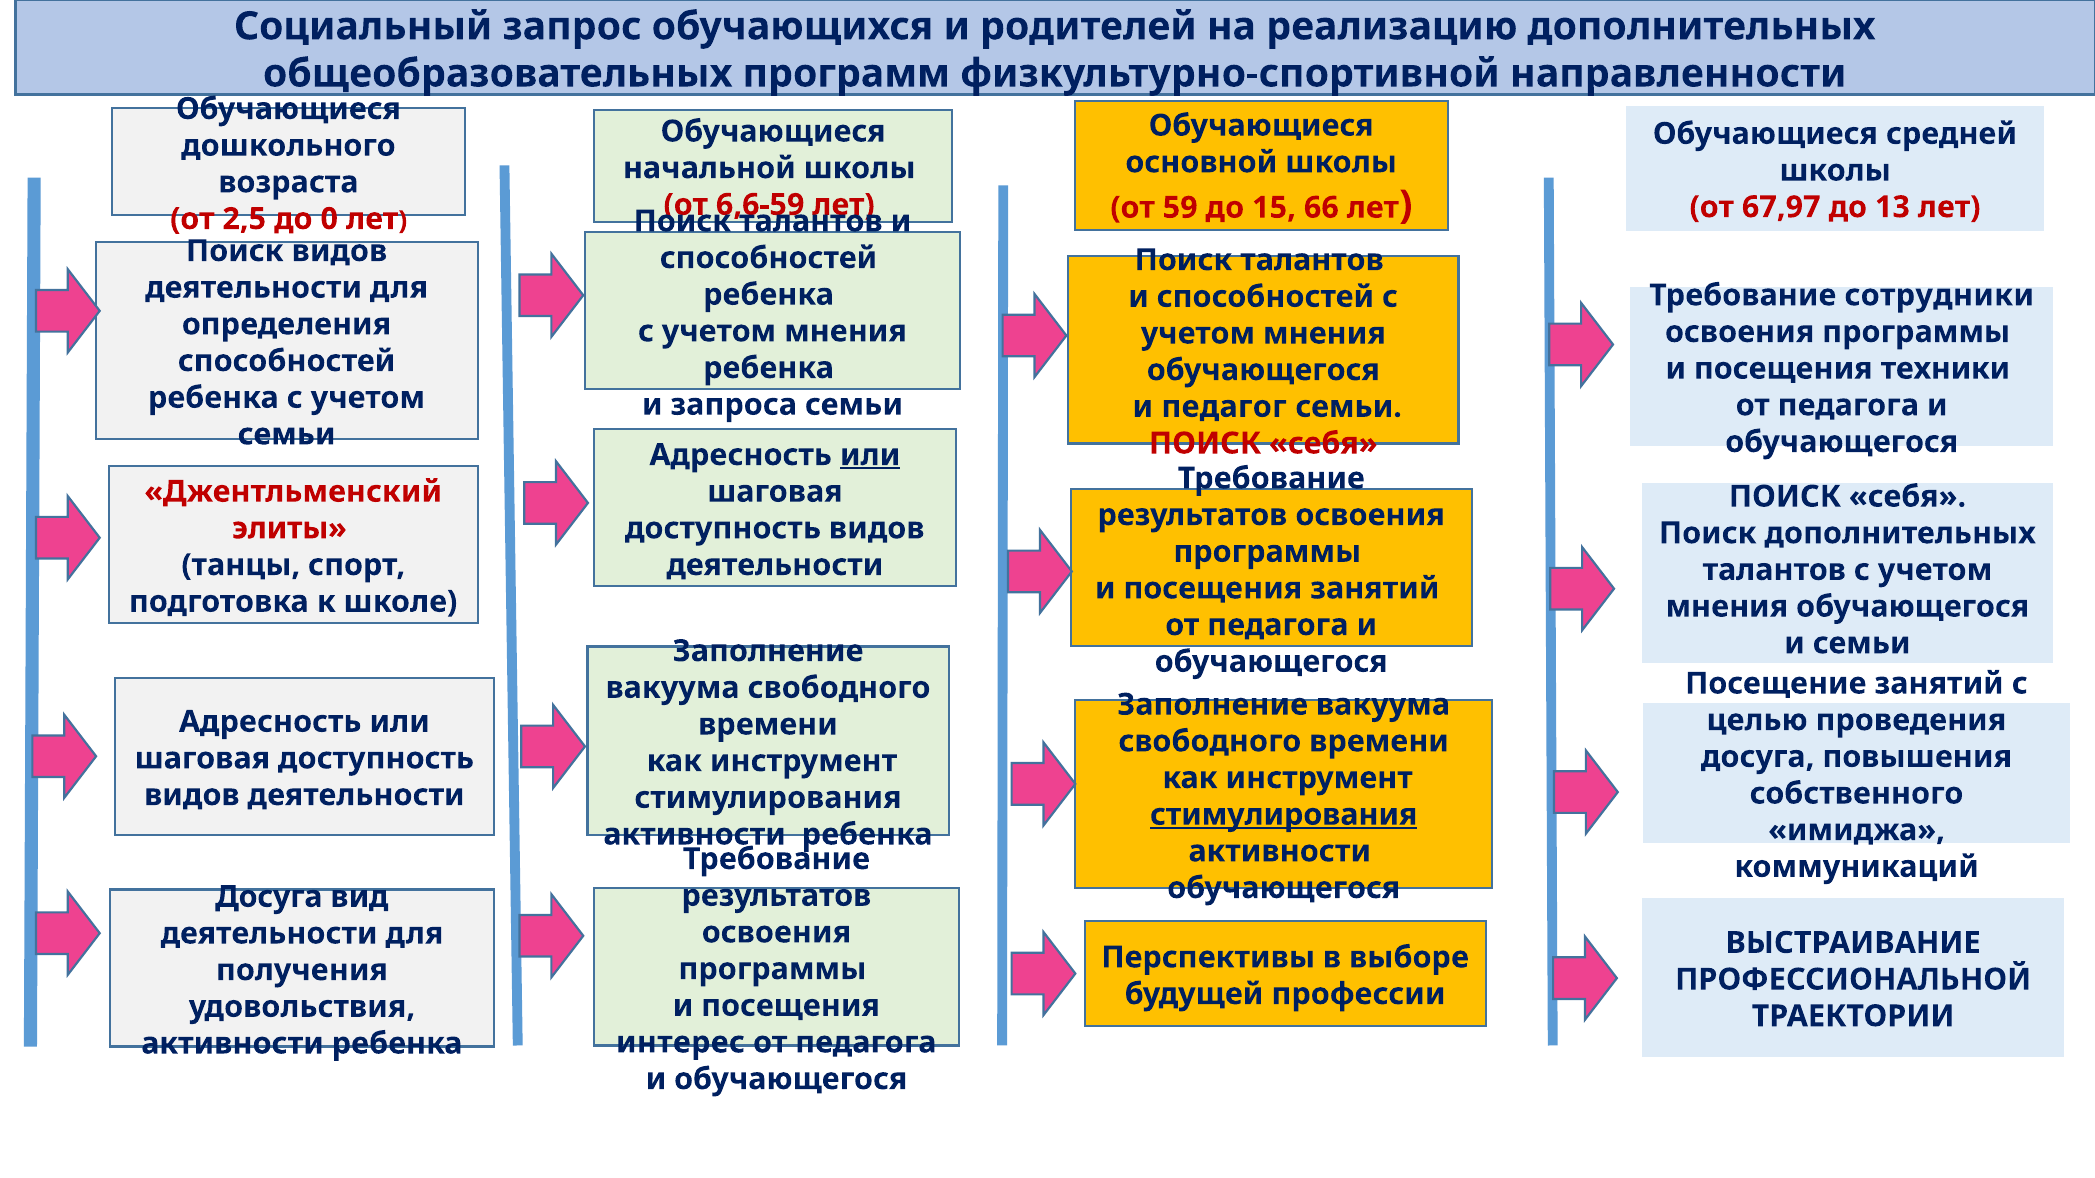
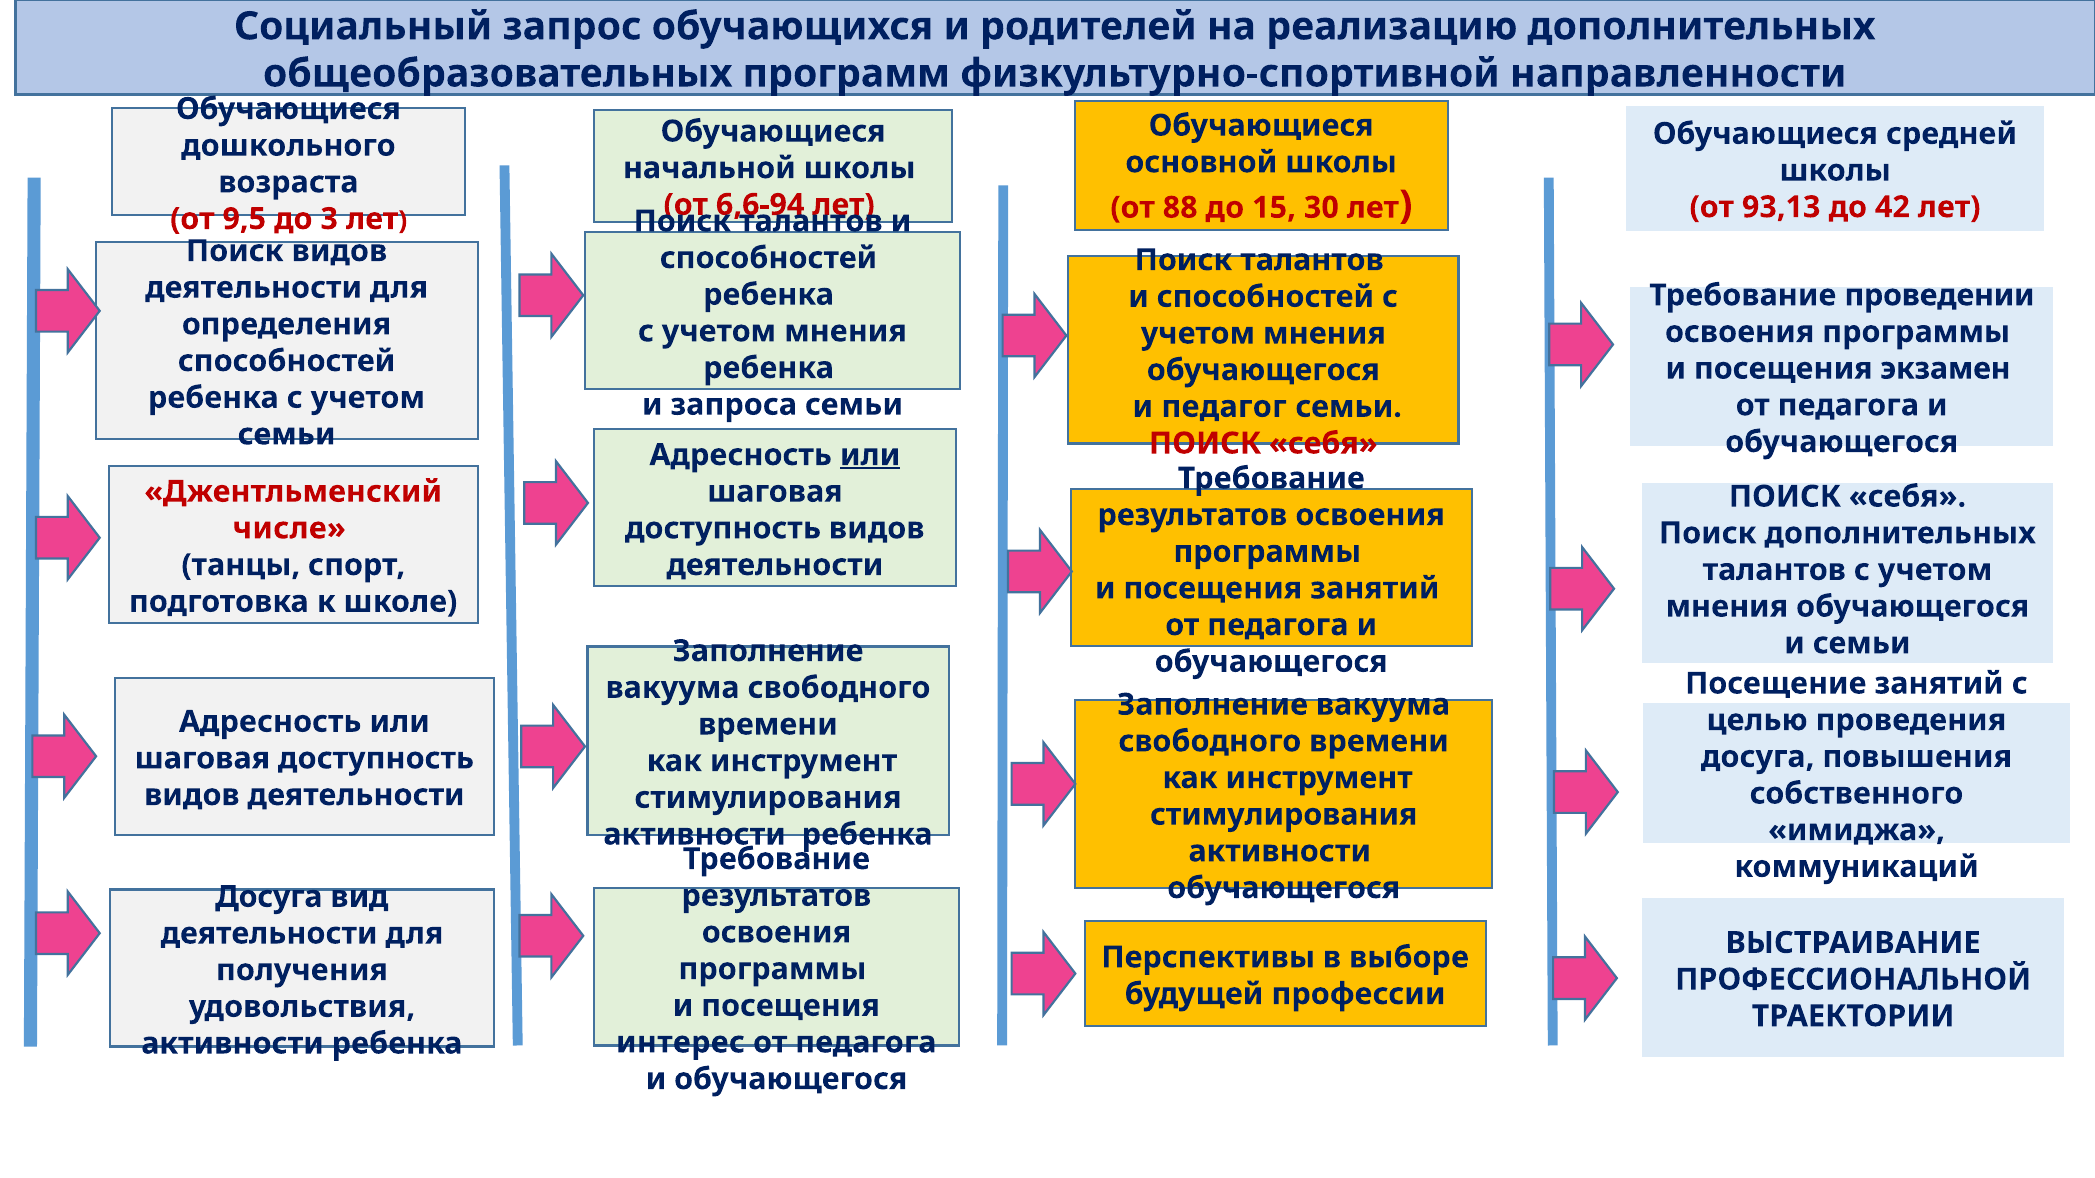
6,6-59: 6,6-59 -> 6,6-94 (760, 205)
67,97: 67,97 -> 93,13 (1781, 207)
13: 13 -> 42 (1892, 207)
59: 59 -> 88 (1180, 208)
66: 66 -> 30 (1321, 208)
2,5: 2,5 -> 9,5 (244, 219)
0: 0 -> 3 (329, 219)
сотрудники: сотрудники -> проведении (1939, 295)
техники: техники -> экзамен (1945, 369)
элиты: элиты -> числе (289, 529)
стимулирования underline: present -> none (1284, 815)
